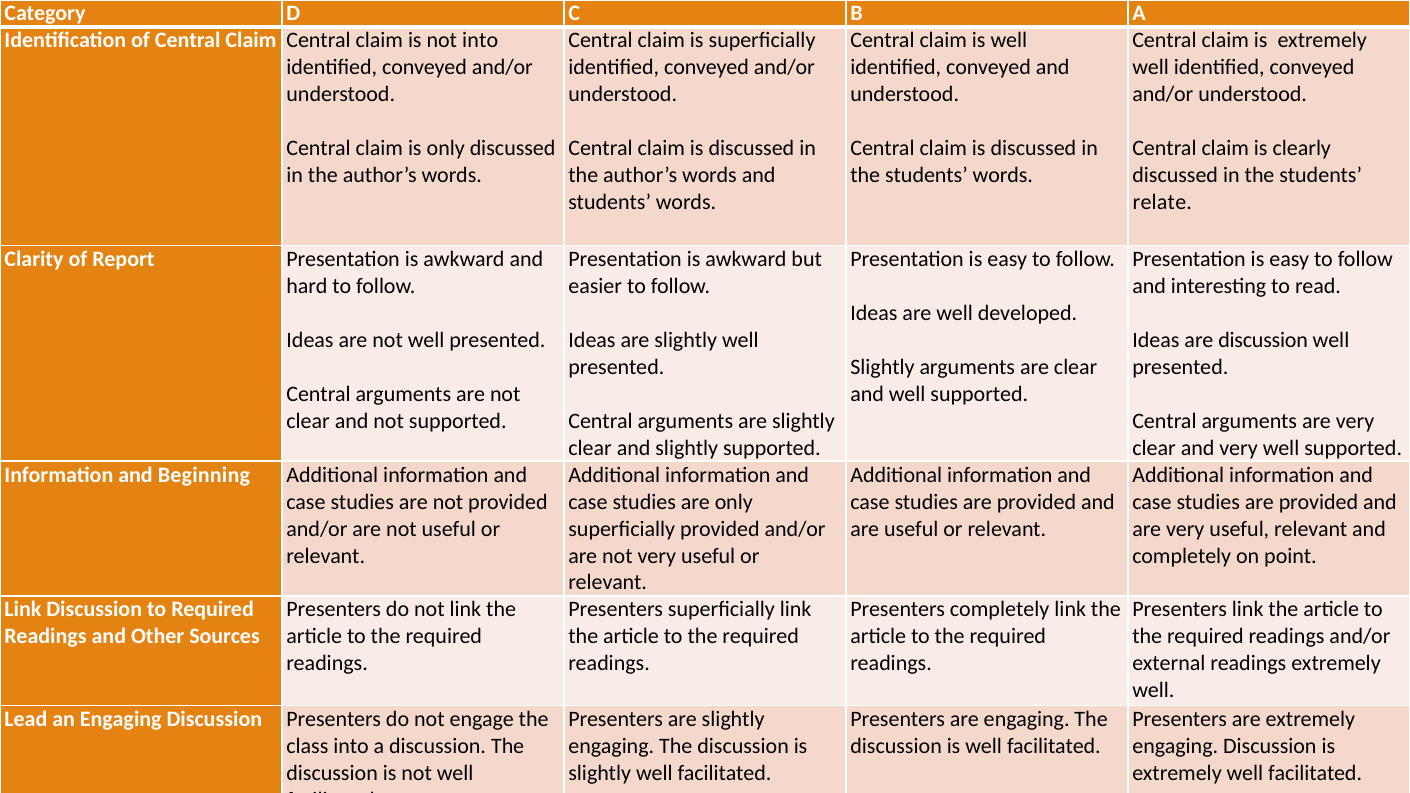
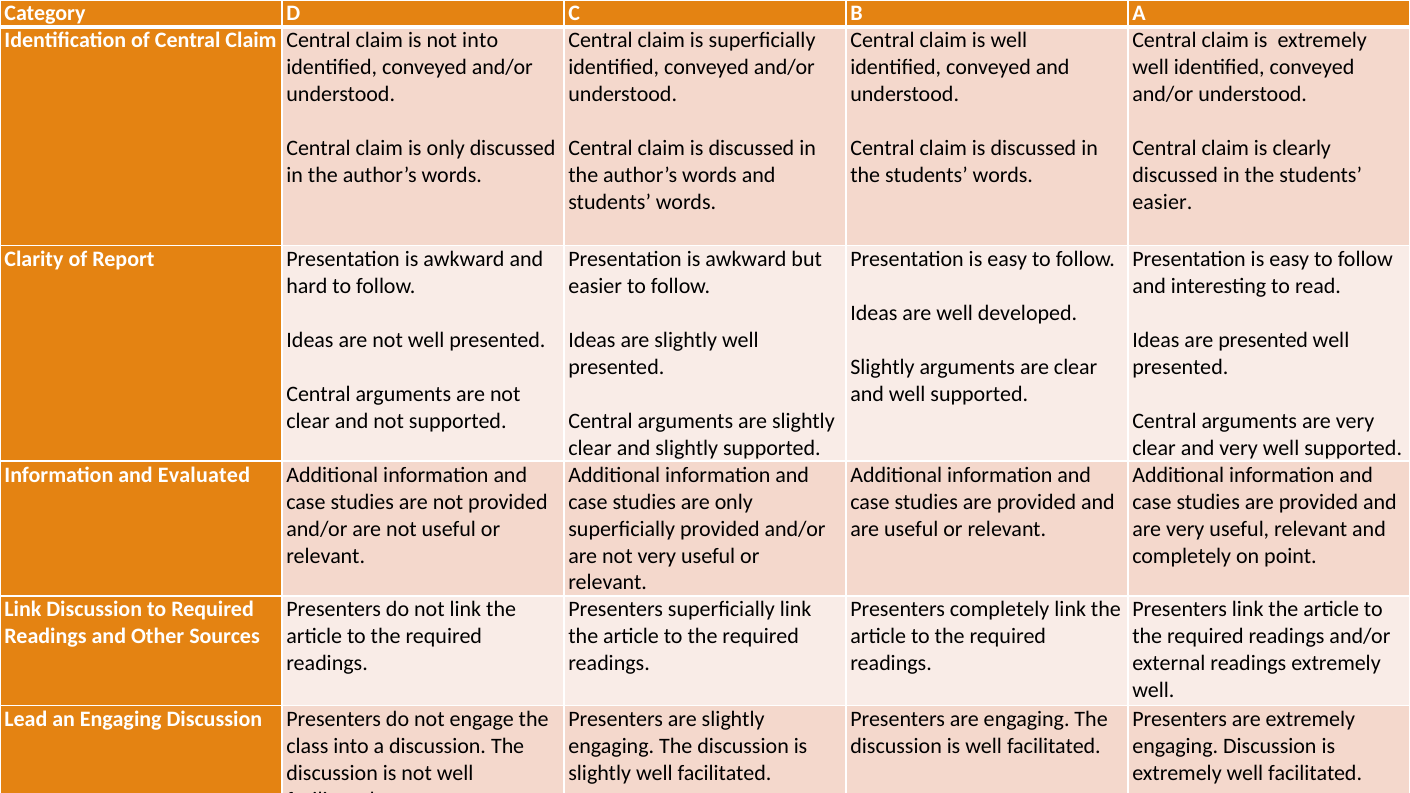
relate: relate -> easier (1162, 203)
are discussion: discussion -> presented (1263, 340)
Beginning: Beginning -> Evaluated (204, 475)
